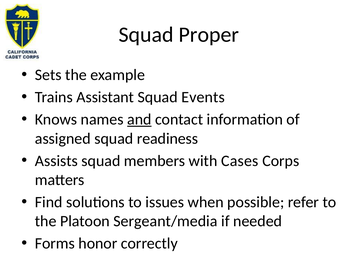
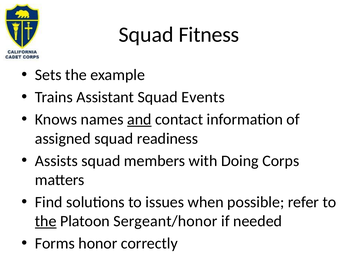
Proper: Proper -> Fitness (209, 35)
Cases: Cases -> Doing (240, 161)
the underline: none -> present (46, 222)
Sergeant/media: Sergeant/media -> Sergeant/honor (165, 222)
